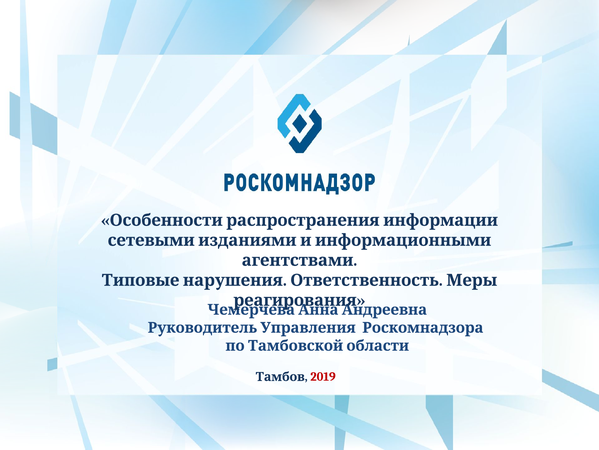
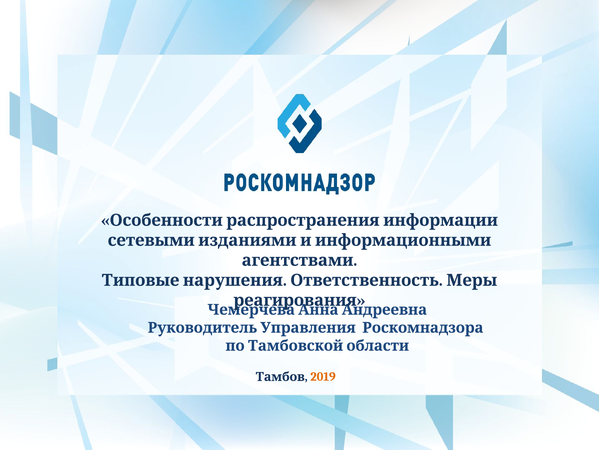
2019 colour: red -> orange (323, 376)
